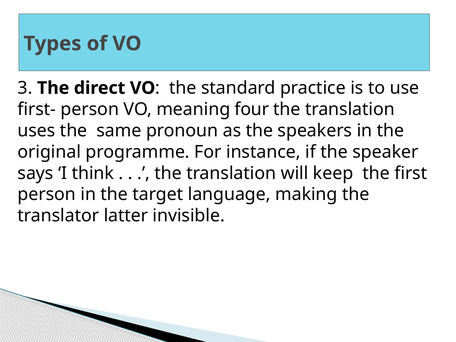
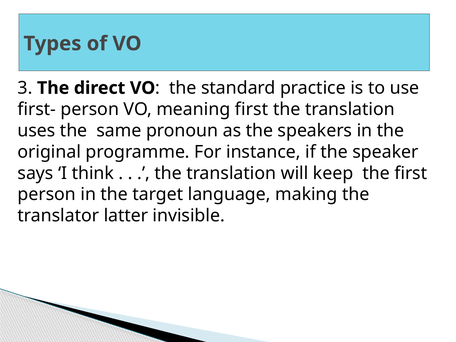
four: four -> first (252, 109)
